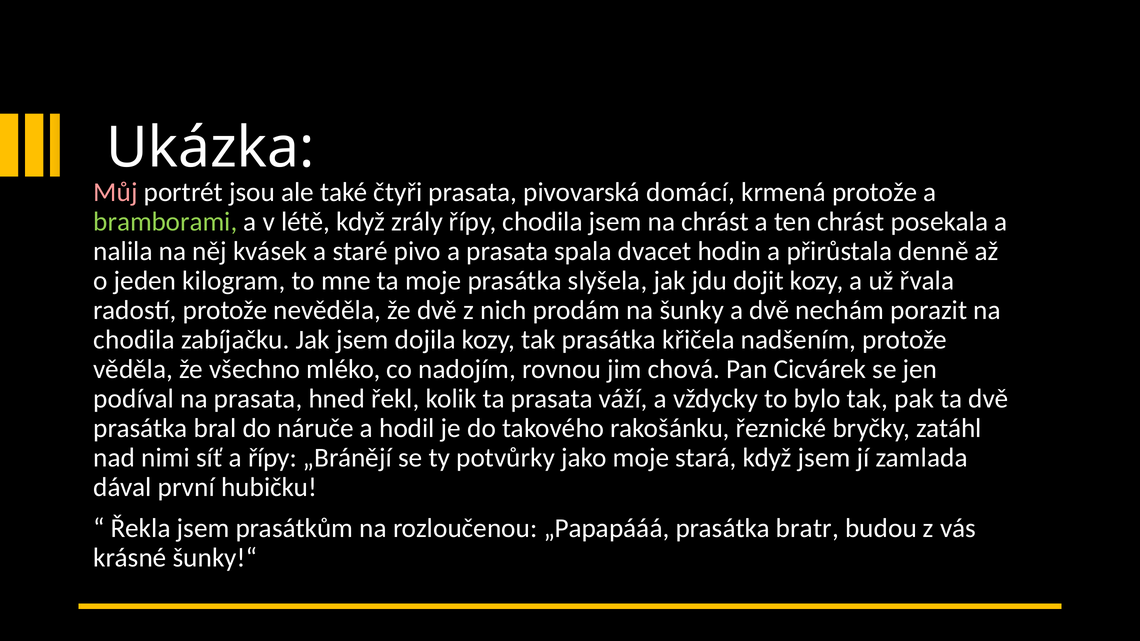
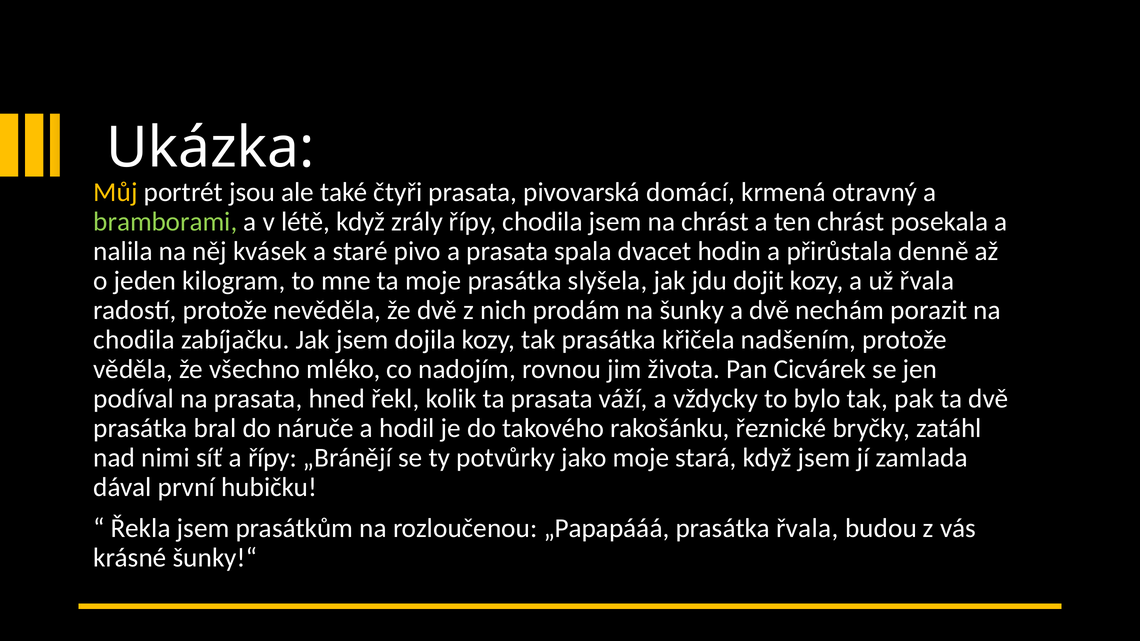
Můj colour: pink -> yellow (116, 192)
krmená protože: protože -> otravný (875, 192)
chová: chová -> života (684, 369)
prasátka bratr: bratr -> řvala (807, 529)
